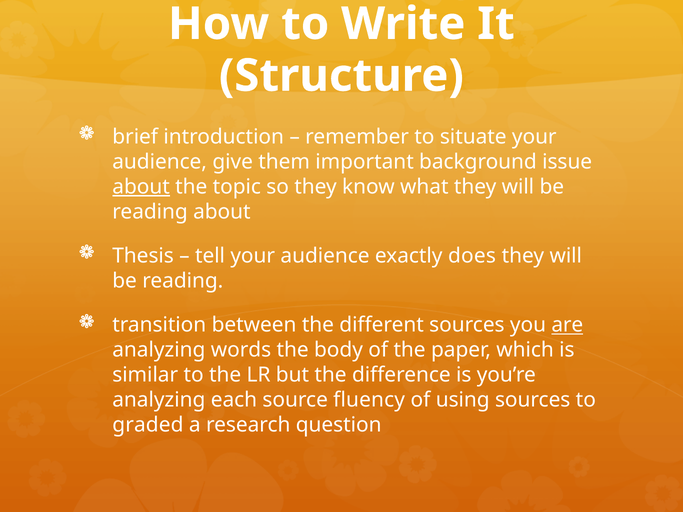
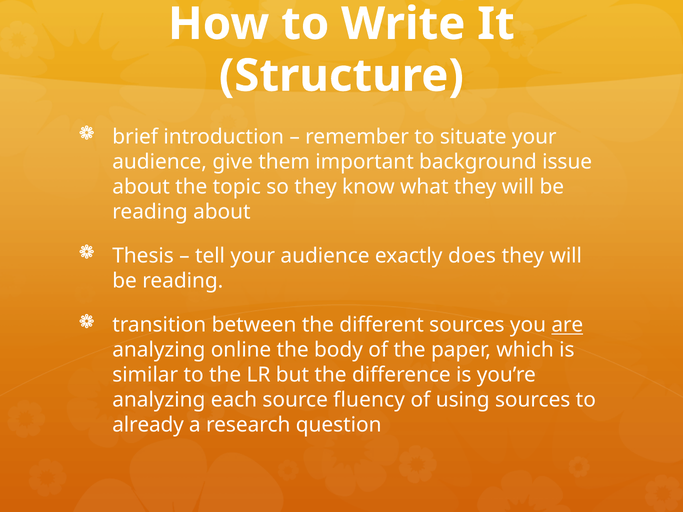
about underline: present -> none (141, 187)
words: words -> online (241, 350)
graded: graded -> already (148, 425)
